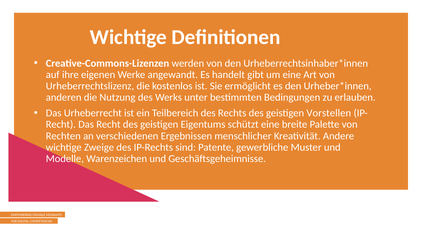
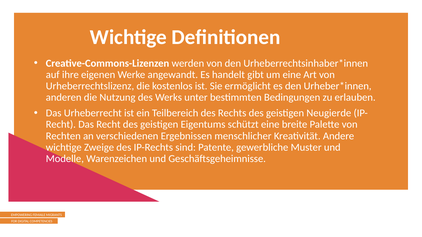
Vorstellen: Vorstellen -> Neugierde (329, 113)
